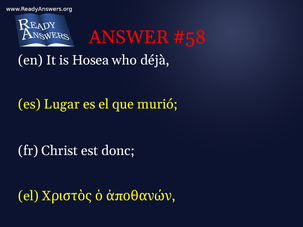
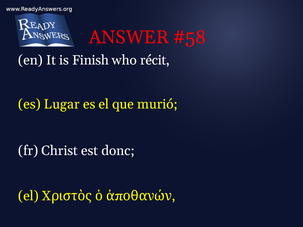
Hosea: Hosea -> Finish (90, 60)
déjà: déjà -> récit (155, 60)
